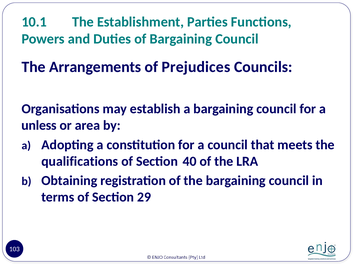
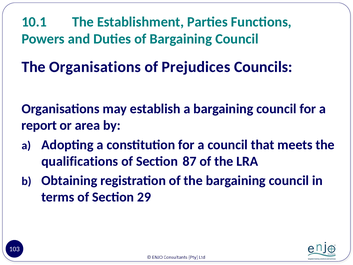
The Arrangements: Arrangements -> Organisations (95, 67)
unless: unless -> report (39, 125)
40: 40 -> 87 (190, 161)
